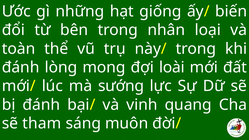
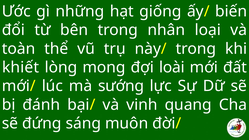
đánh: đánh -> khiết (21, 67)
tham: tham -> đứng (42, 123)
